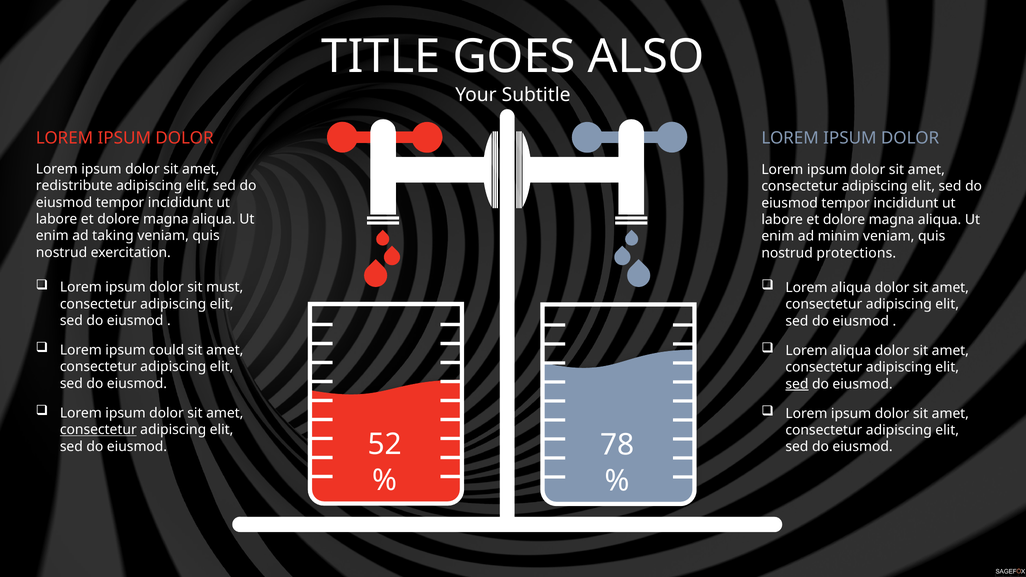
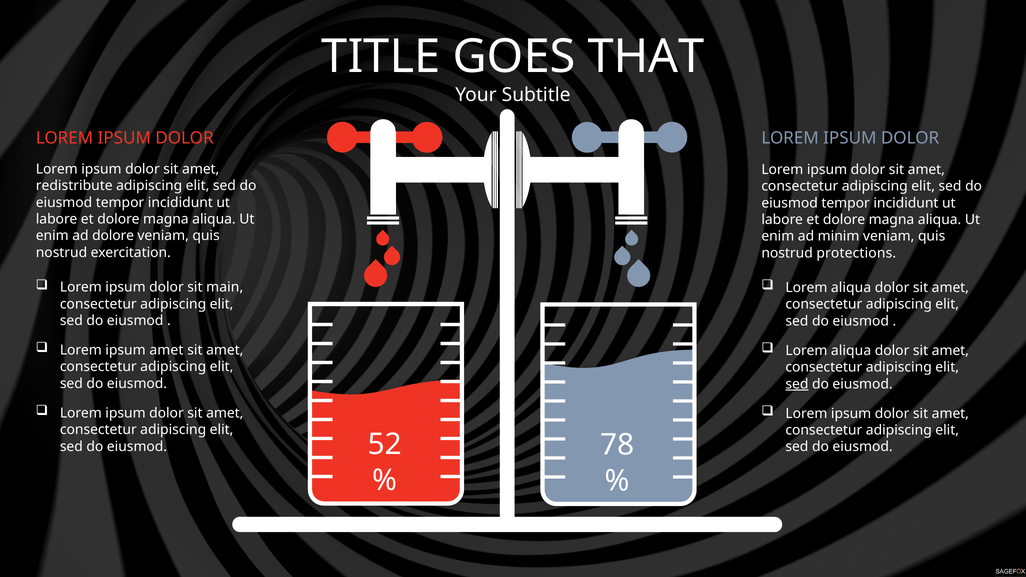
ALSO: ALSO -> THAT (646, 57)
ad taking: taking -> dolore (113, 236)
must: must -> main (225, 287)
ipsum could: could -> amet (166, 350)
consectetur underline: present -> none (98, 430)
